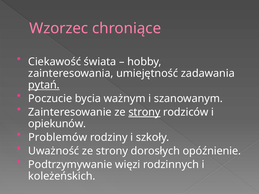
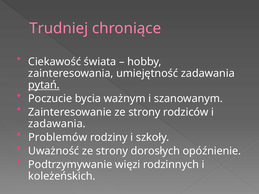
Wzorzec: Wzorzec -> Trudniej (59, 28)
strony underline: present -> none (144, 112)
opiekunów: opiekunów -> zadawania (57, 124)
